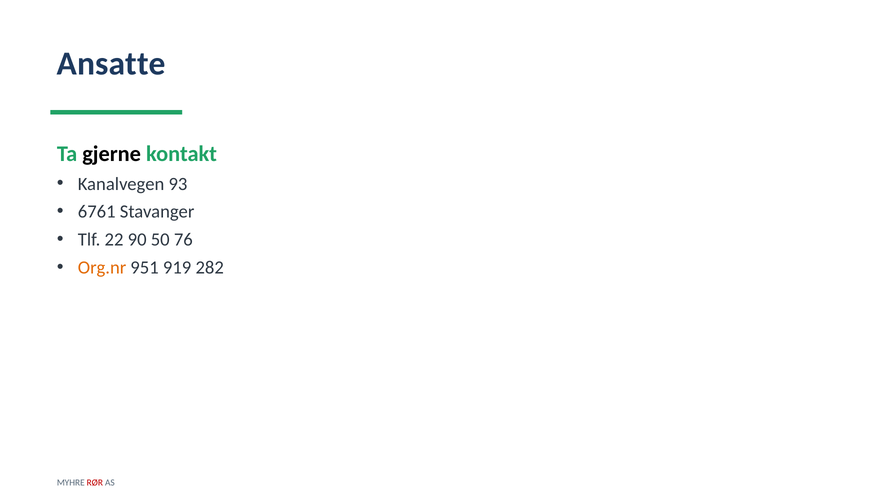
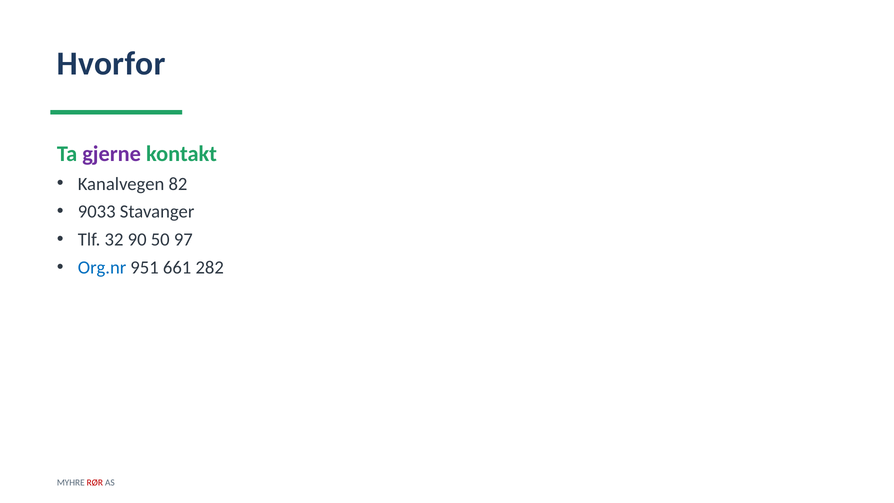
Ansatte: Ansatte -> Hvorfor (111, 64)
gjerne colour: black -> purple (112, 154)
93: 93 -> 82 (178, 184)
6761: 6761 -> 9033 (97, 212)
22: 22 -> 32 (114, 240)
76: 76 -> 97 (183, 240)
Org.nr colour: orange -> blue (102, 268)
919: 919 -> 661 (177, 268)
